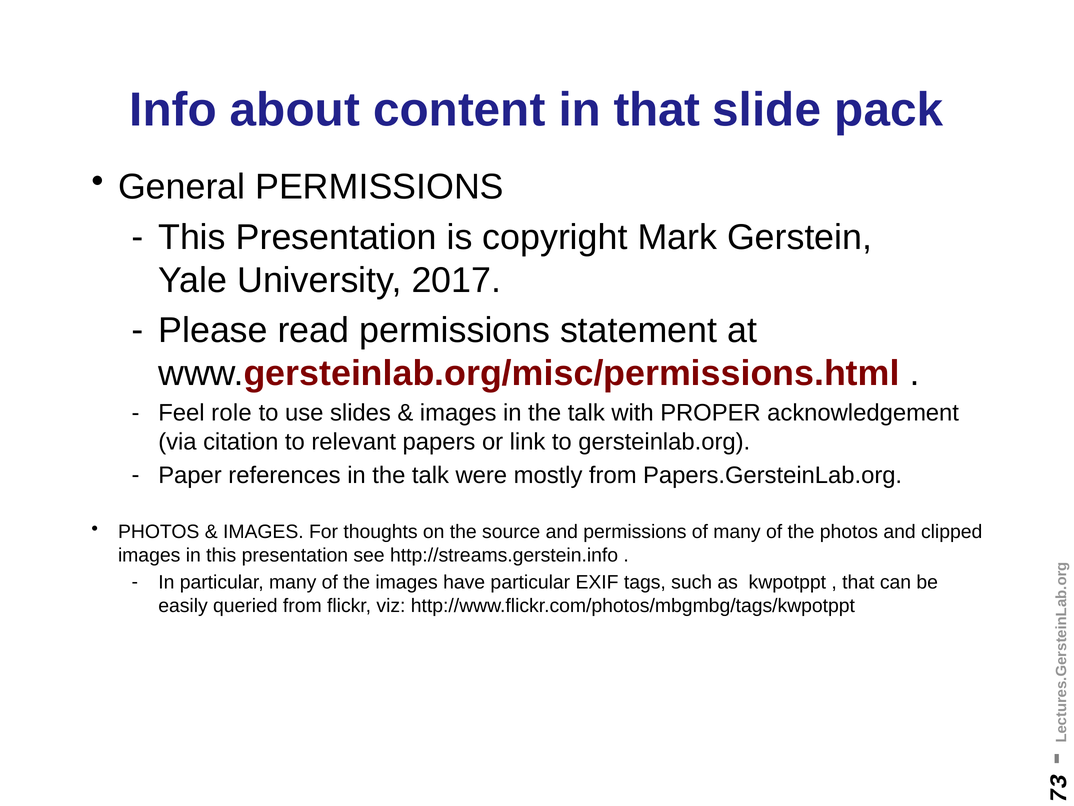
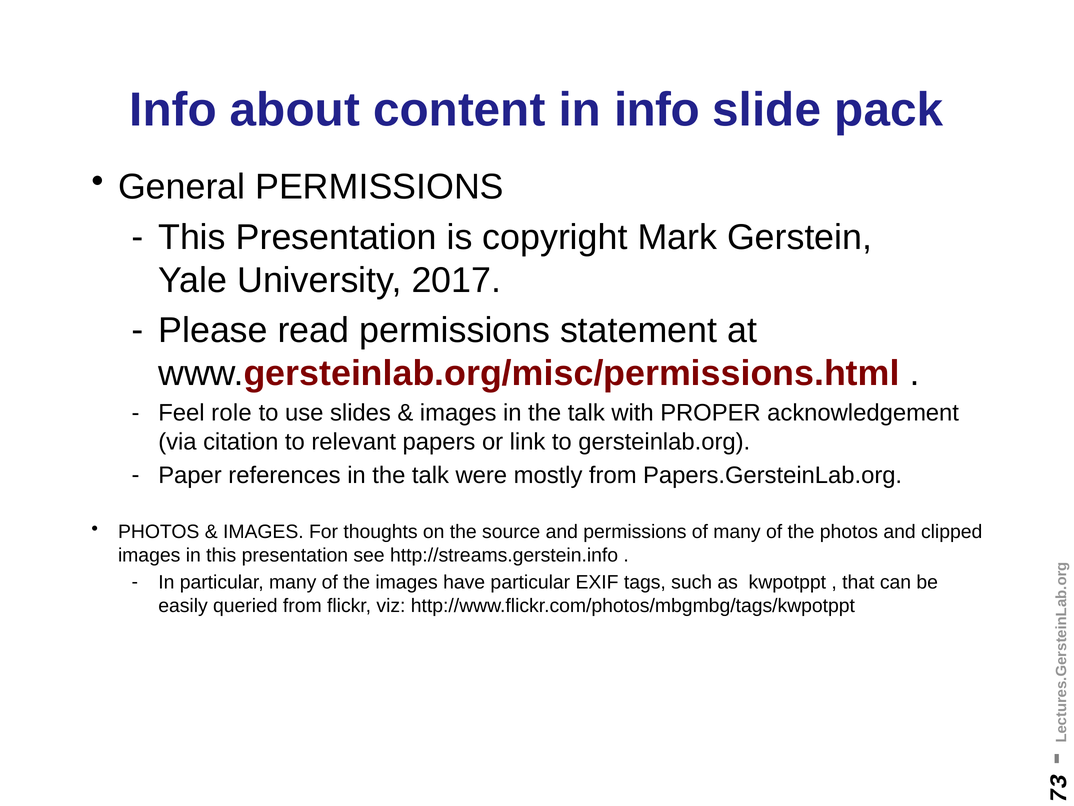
in that: that -> info (657, 110)
